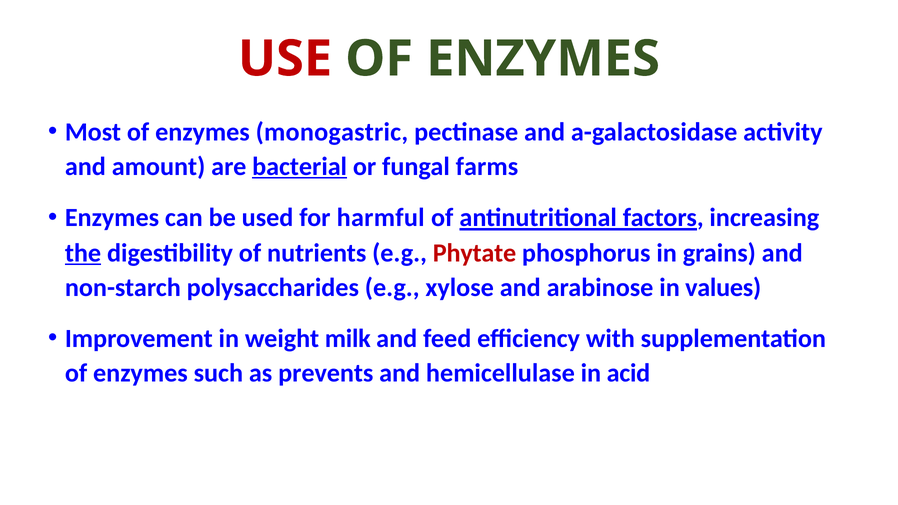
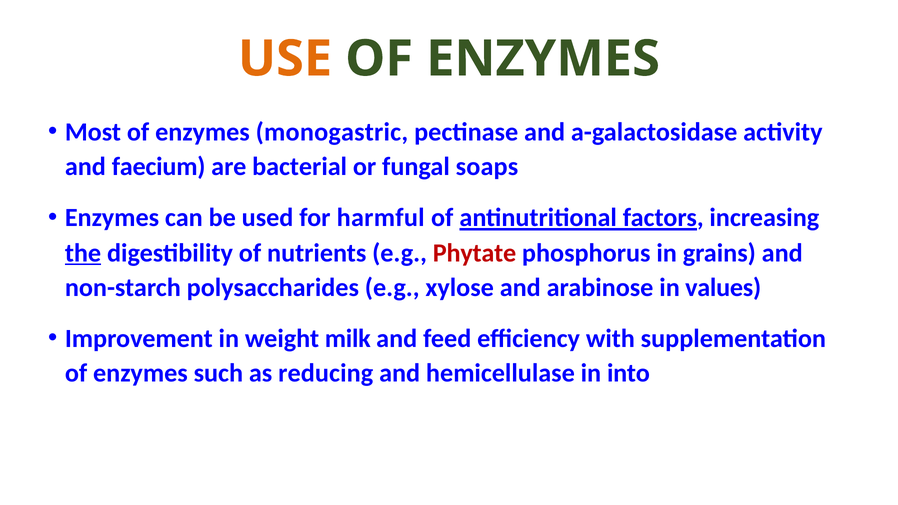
USE colour: red -> orange (285, 59)
amount: amount -> faecium (159, 167)
bacterial underline: present -> none (300, 167)
farms: farms -> soaps (487, 167)
prevents: prevents -> reducing (326, 373)
acid: acid -> into (628, 373)
